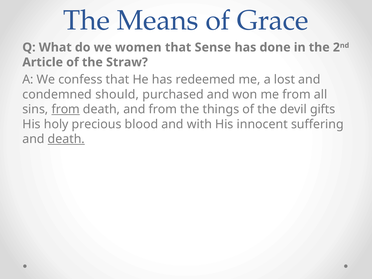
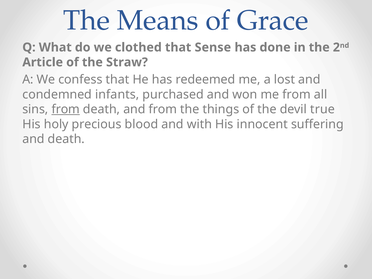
women: women -> clothed (138, 47)
should: should -> infants (117, 94)
gifts: gifts -> true (323, 109)
death underline: present -> none (66, 139)
